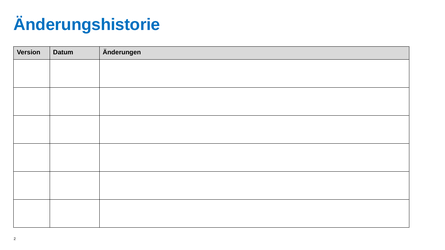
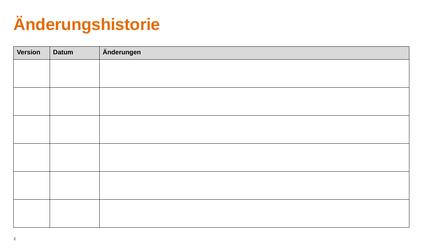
Änderungshistorie colour: blue -> orange (87, 25)
